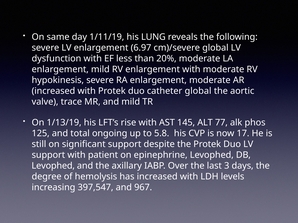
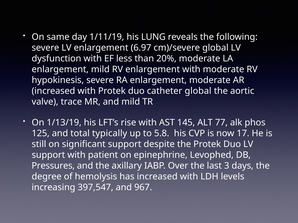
ongoing: ongoing -> typically (110, 134)
Levophed: Levophed -> Pressures (53, 166)
